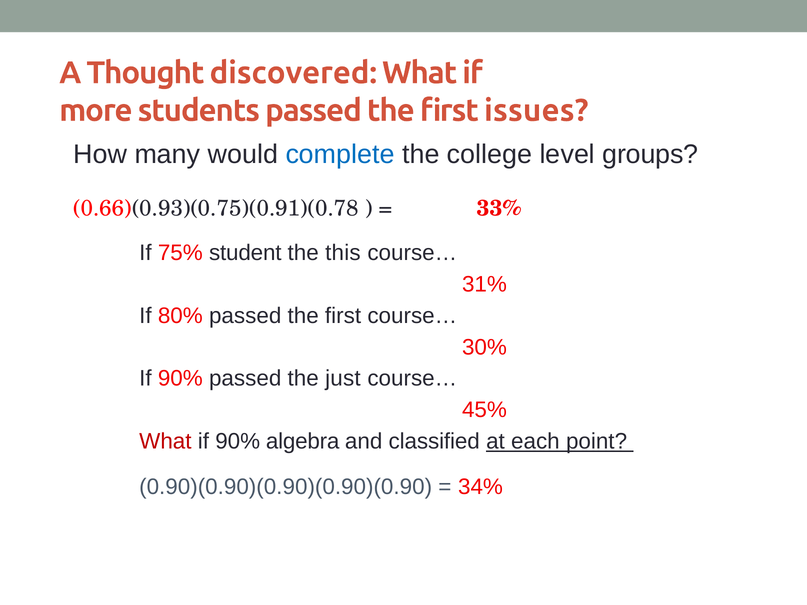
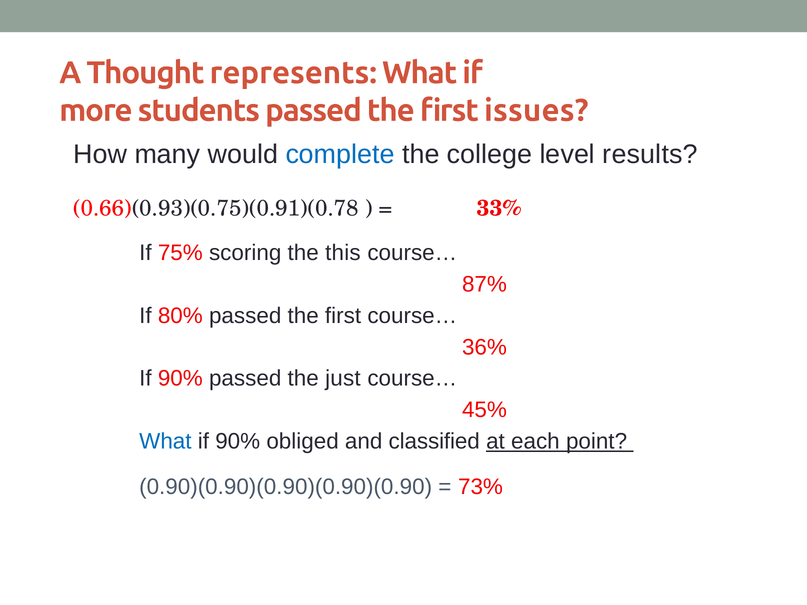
discovered: discovered -> represents (293, 73)
groups: groups -> results (650, 154)
student: student -> scoring (245, 253)
31%: 31% -> 87% (484, 285)
30%: 30% -> 36% (484, 347)
What colour: red -> blue (165, 442)
algebra: algebra -> obliged (303, 442)
34%: 34% -> 73% (481, 487)
